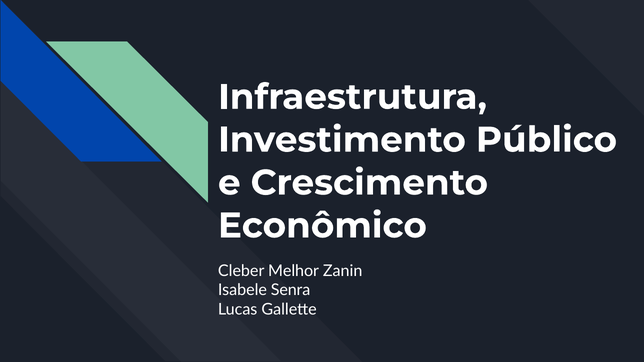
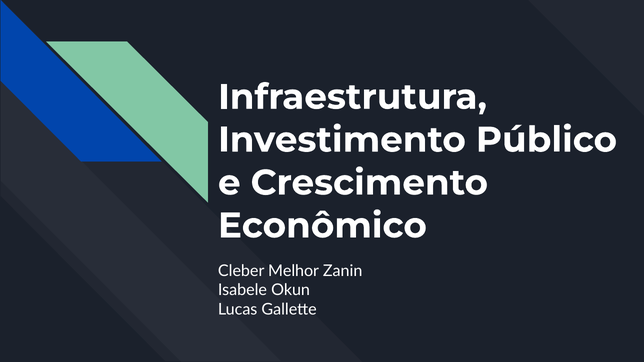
Senra: Senra -> Okun (291, 290)
